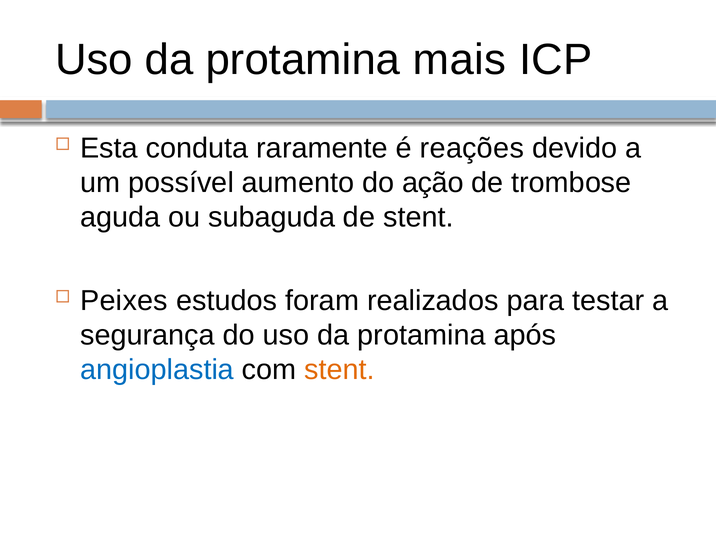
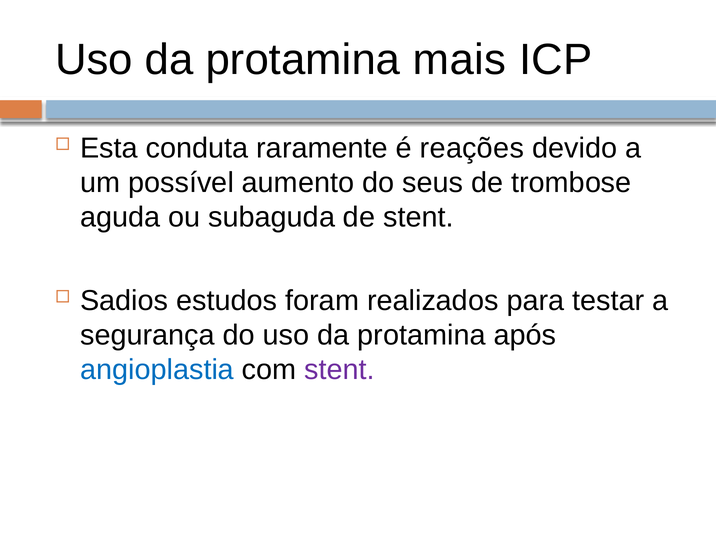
ação: ação -> seus (433, 183)
Peixes: Peixes -> Sadios (124, 301)
stent colour: orange -> purple (340, 370)
